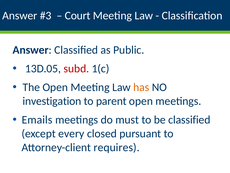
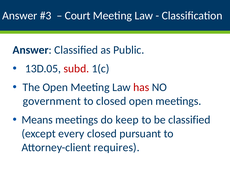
has colour: orange -> red (141, 87)
investigation: investigation -> government (52, 101)
to parent: parent -> closed (111, 101)
Emails: Emails -> Means (37, 119)
must: must -> keep (127, 119)
